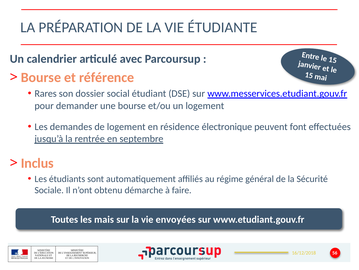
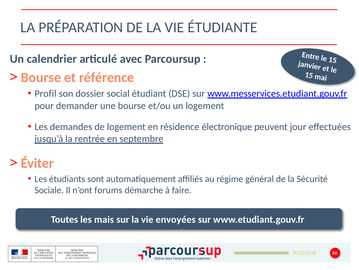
Rares: Rares -> Profil (46, 93)
font: font -> jour (298, 126)
Inclus: Inclus -> Éviter (37, 163)
obtenu: obtenu -> forums (108, 190)
